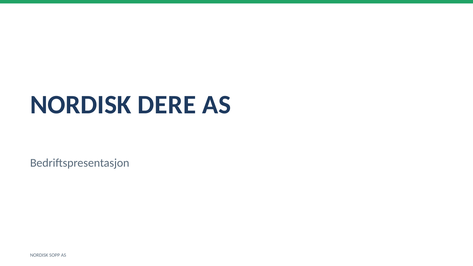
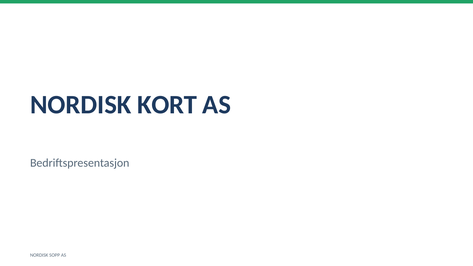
DERE: DERE -> KORT (167, 105)
